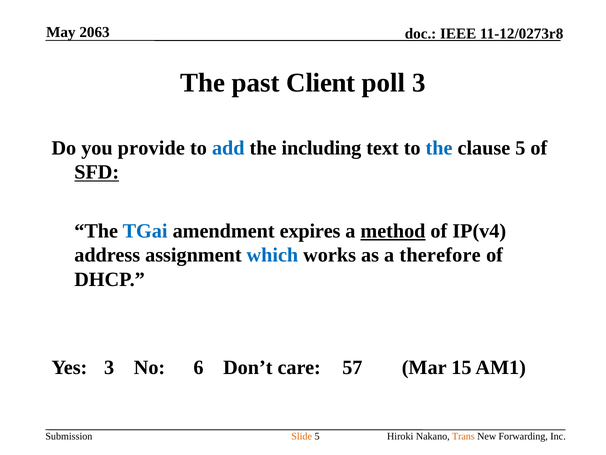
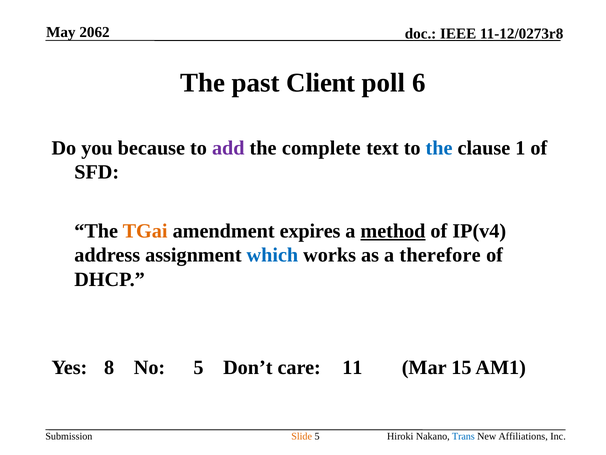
2063: 2063 -> 2062 (95, 32)
poll 3: 3 -> 6 (419, 83)
provide: provide -> because (151, 148)
add colour: blue -> purple (228, 148)
including: including -> complete (321, 148)
clause 5: 5 -> 1 (520, 148)
SFD underline: present -> none (97, 172)
TGai colour: blue -> orange (145, 231)
Yes 3: 3 -> 8 (109, 367)
No 6: 6 -> 5 (198, 367)
57: 57 -> 11 (352, 367)
Trans colour: orange -> blue (463, 436)
Forwarding: Forwarding -> Affiliations (523, 436)
